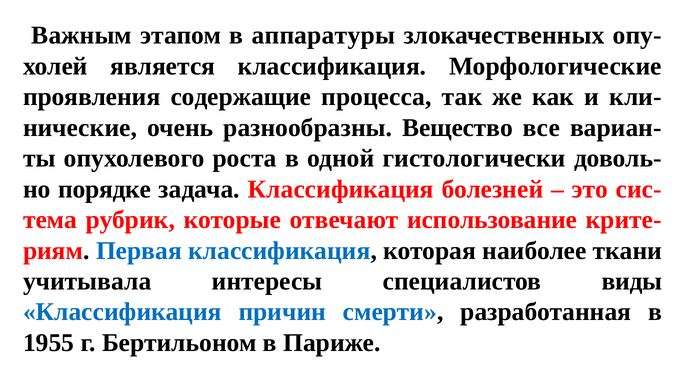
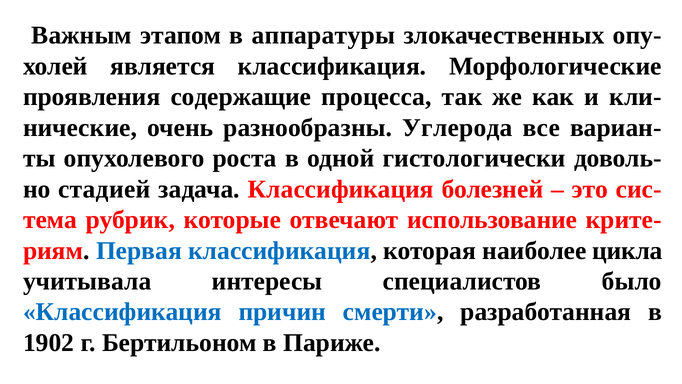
Вещество: Вещество -> Углерода (457, 128)
порядке: порядке -> стадией (104, 189)
ткани: ткани -> цикла (628, 250)
виды: виды -> было (632, 281)
1955: 1955 -> 1902 (49, 342)
